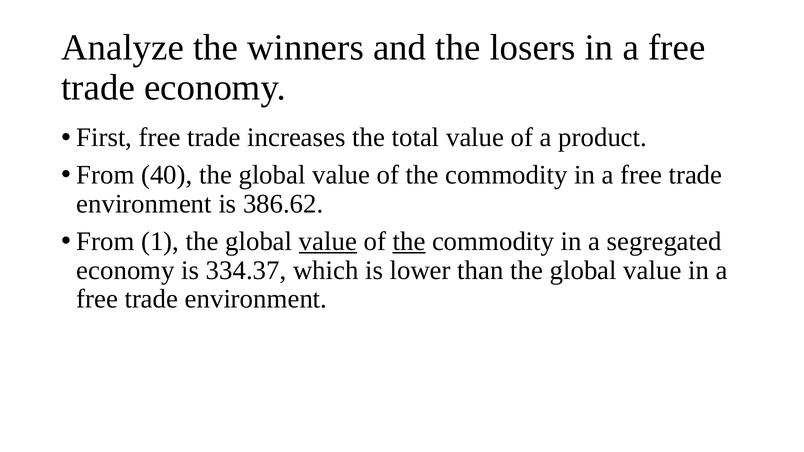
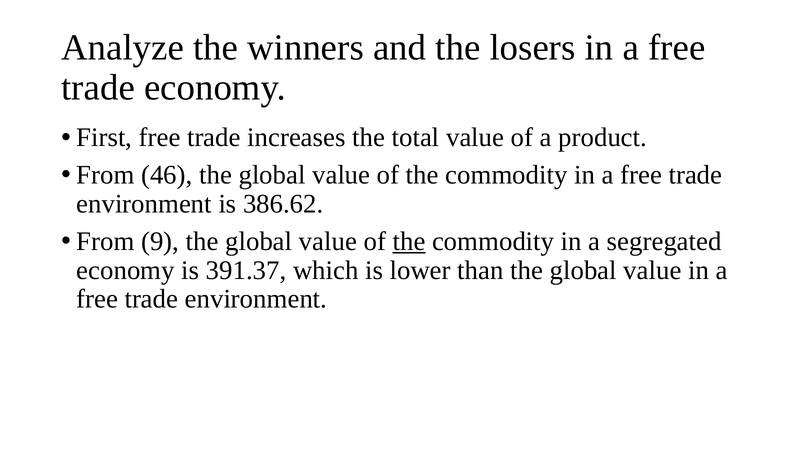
40: 40 -> 46 (167, 175)
1: 1 -> 9 (160, 241)
value underline: present -> none (328, 241)
334.37: 334.37 -> 391.37 (246, 270)
